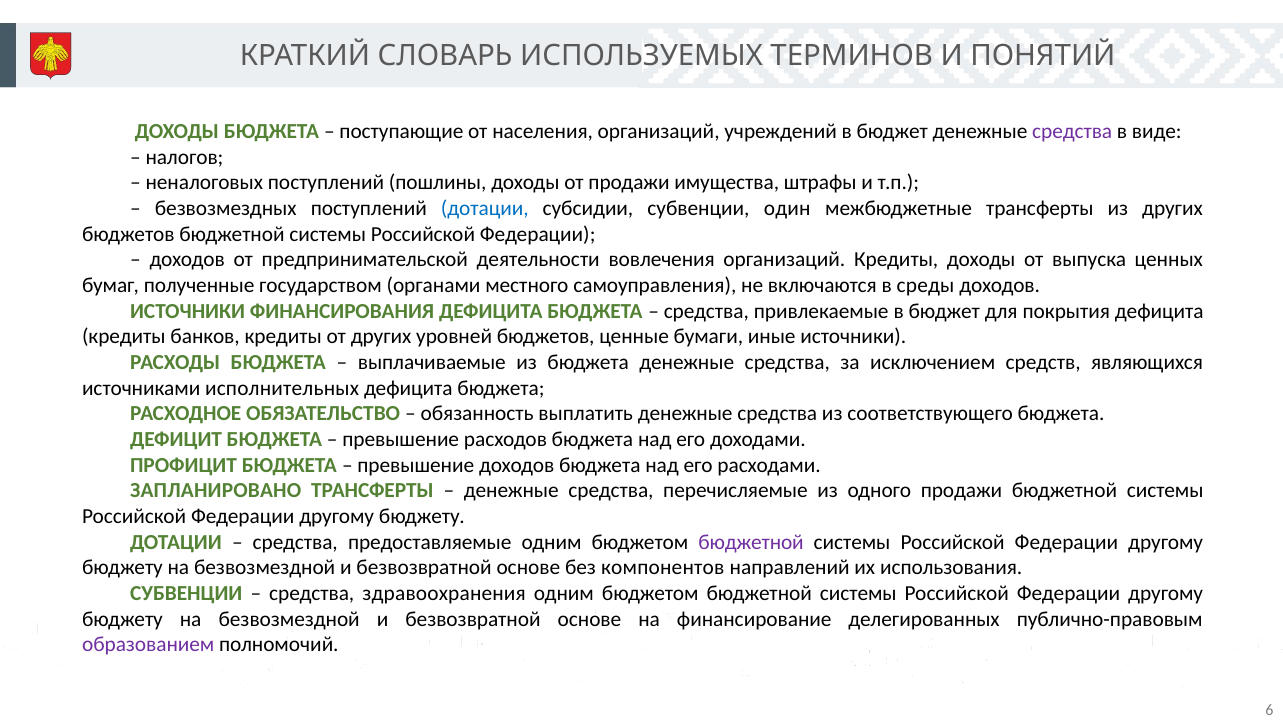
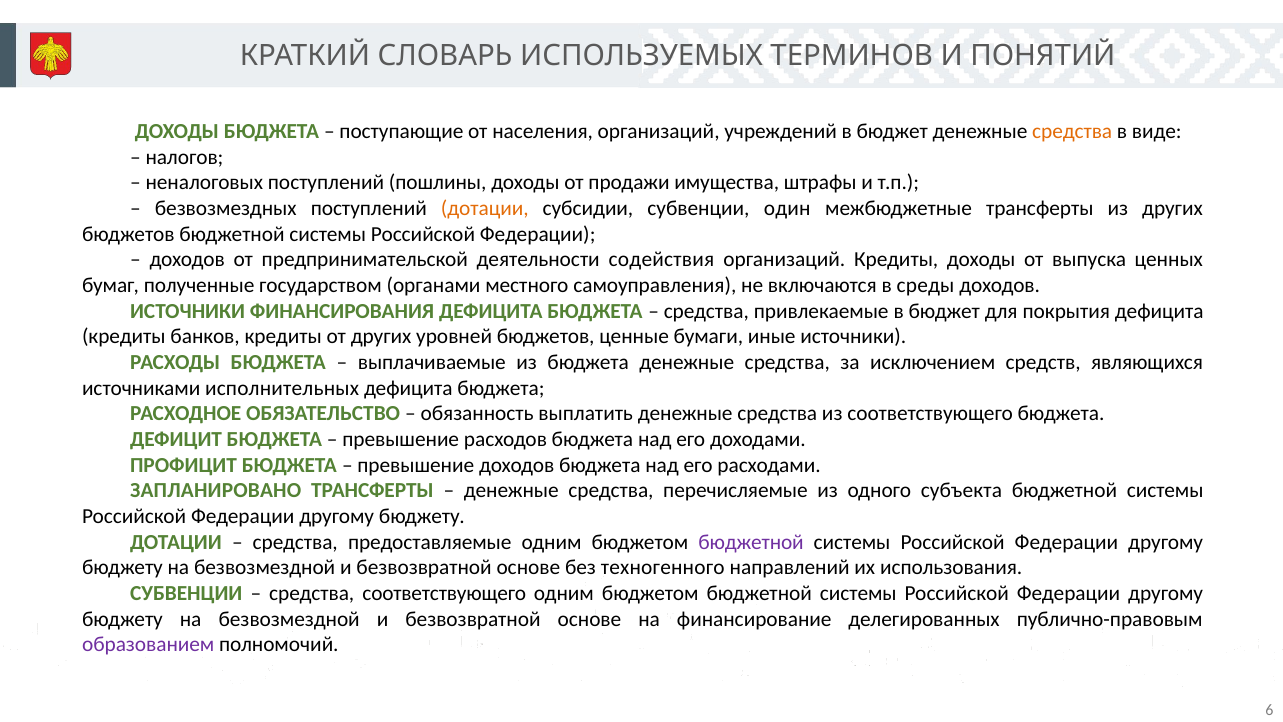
средства colour: purple -> orange (1072, 131)
дотации colour: blue -> orange (485, 208)
вовлечения: вовлечения -> содействия (661, 260)
одного продажи: продажи -> субъекта (961, 491)
компонентов: компонентов -> техногенного (663, 567)
средства здравоохранения: здравоохранения -> соответствующего (444, 593)
